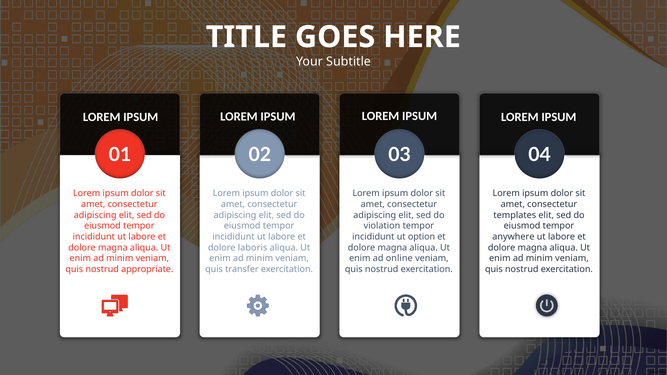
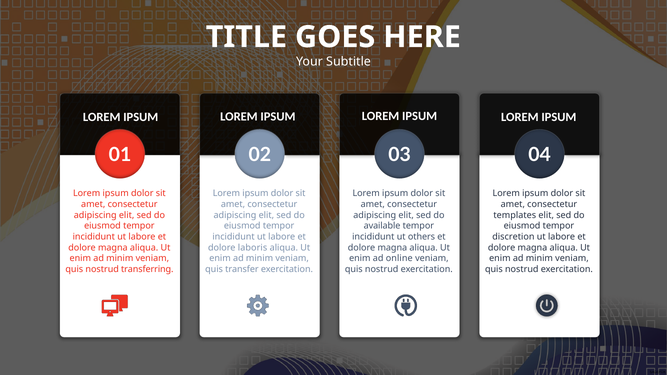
violation: violation -> available (382, 226)
option: option -> others (421, 237)
anywhere: anywhere -> discretion (513, 237)
appropriate: appropriate -> transferring (147, 269)
